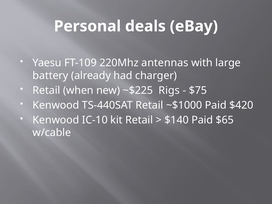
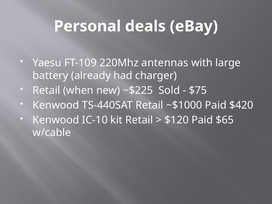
Rigs: Rigs -> Sold (169, 90)
$140: $140 -> $120 (177, 120)
